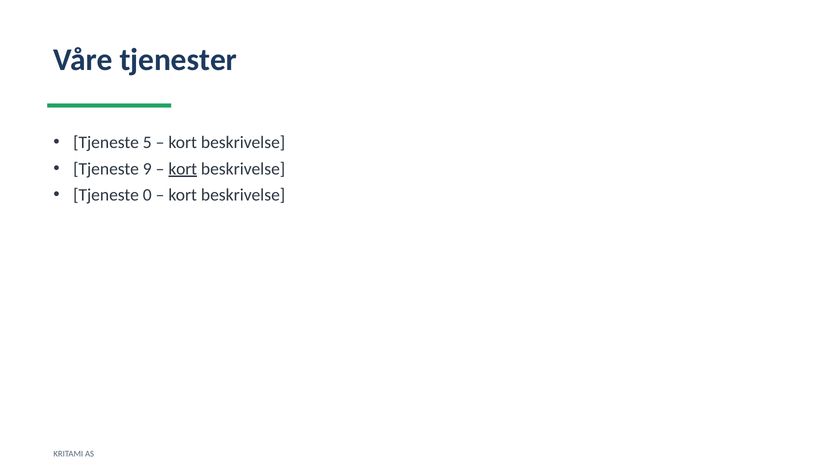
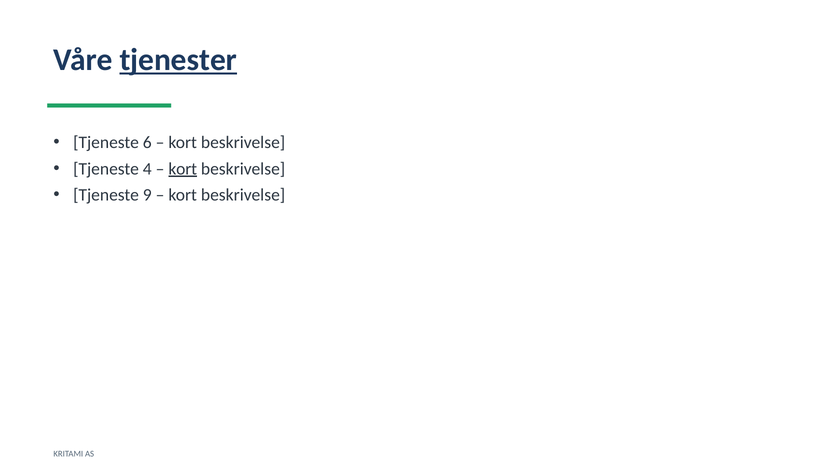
tjenester underline: none -> present (178, 60)
5: 5 -> 6 (147, 142)
9: 9 -> 4 (147, 169)
0: 0 -> 9 (147, 195)
